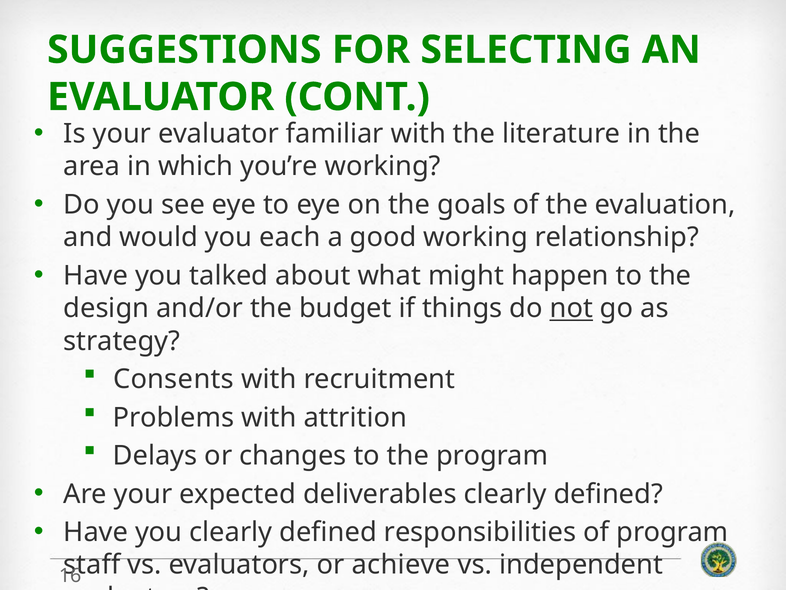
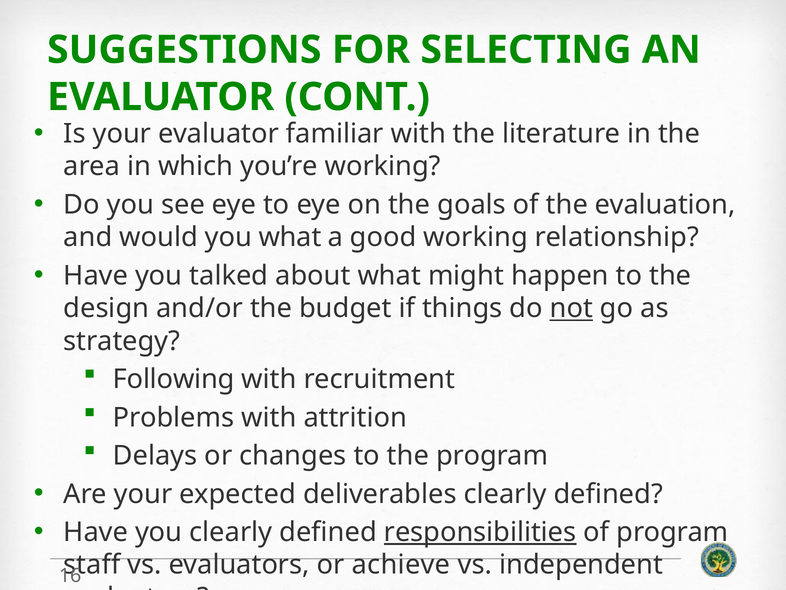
you each: each -> what (290, 237)
Consents: Consents -> Following (174, 379)
responsibilities underline: none -> present (480, 532)
